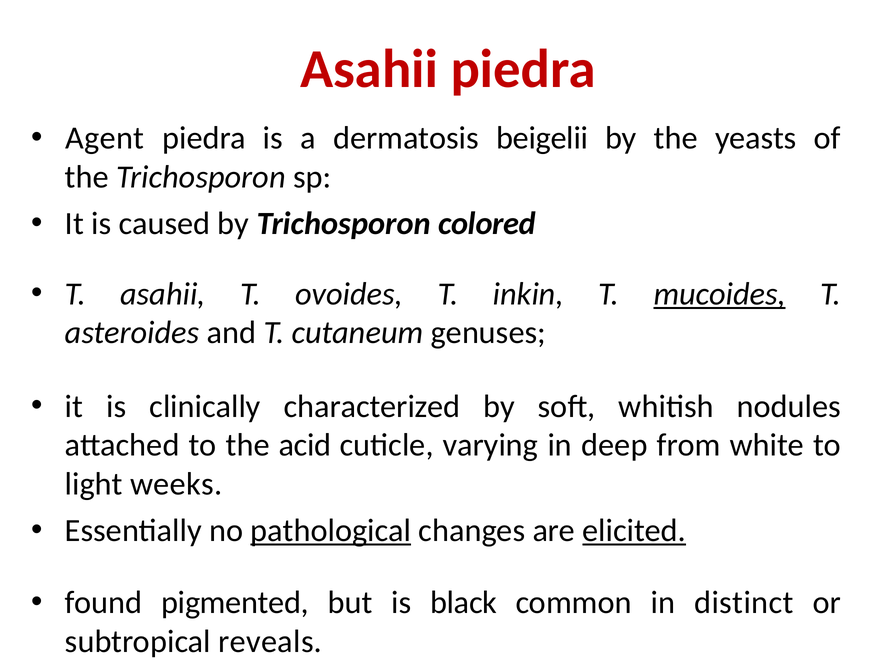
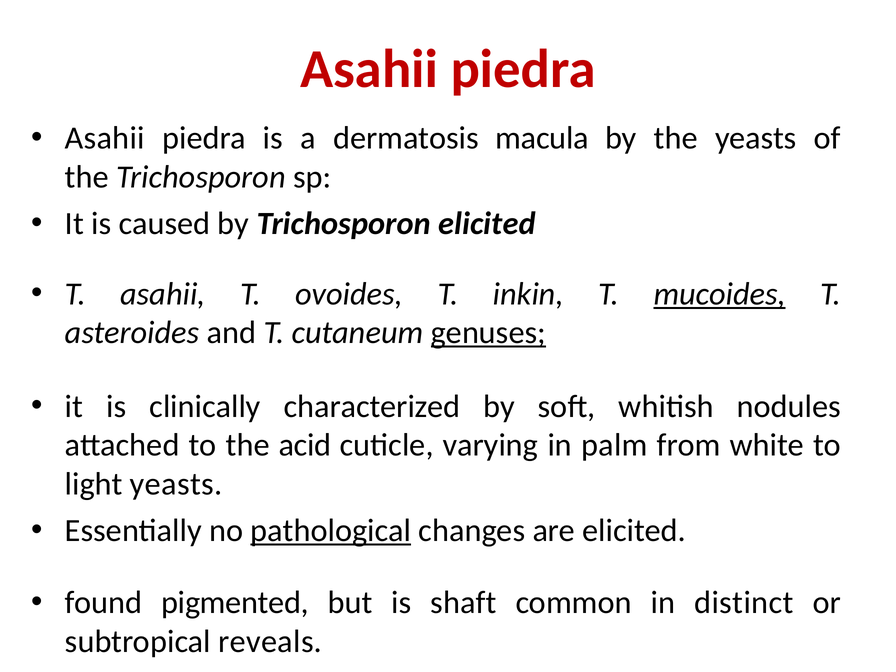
Agent: Agent -> Asahii (105, 138)
beigelii: beigelii -> macula (542, 138)
Trichosporon colored: colored -> elicited (487, 224)
genuses underline: none -> present (488, 333)
deep: deep -> palm (614, 445)
light weeks: weeks -> yeasts (176, 484)
elicited underline: present -> none (634, 531)
black: black -> shaft (463, 603)
